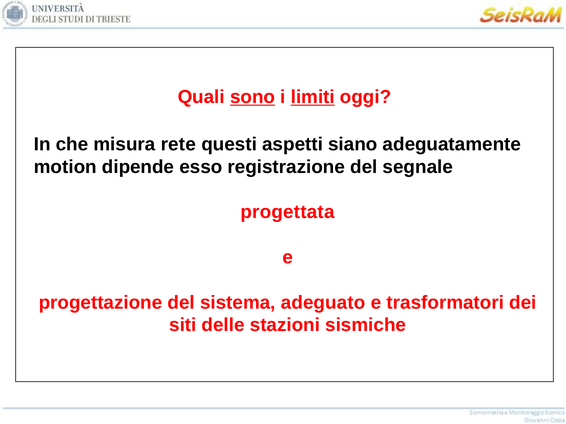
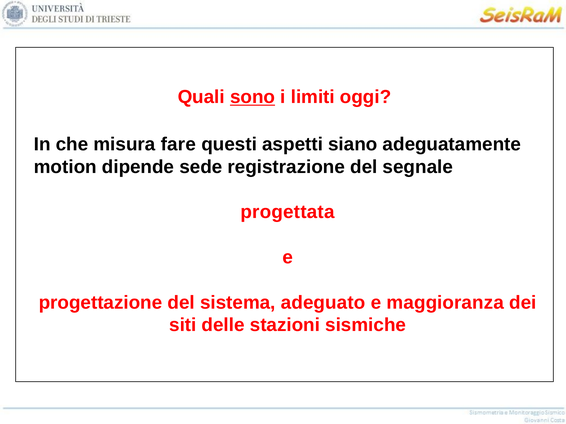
limiti underline: present -> none (313, 97)
rete: rete -> fare (178, 144)
esso: esso -> sede (201, 167)
trasformatori: trasformatori -> maggioranza (445, 303)
